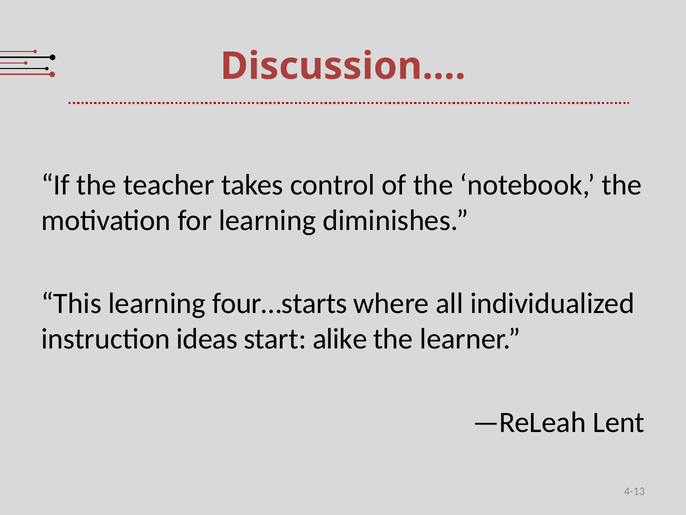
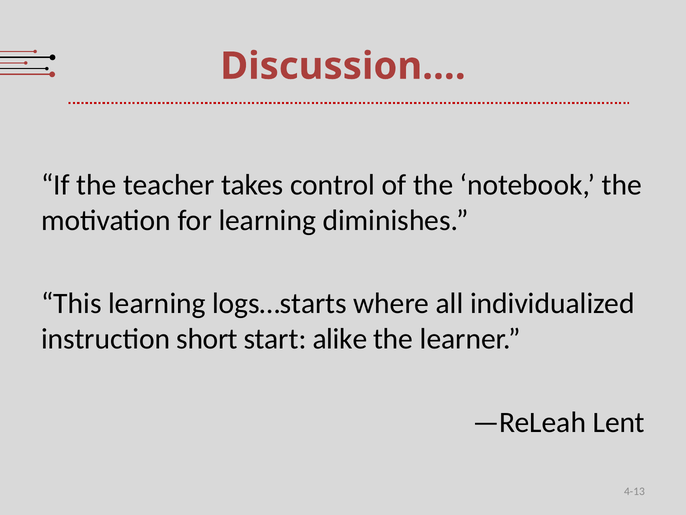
four…starts: four…starts -> logs…starts (280, 303)
ideas: ideas -> short (207, 339)
